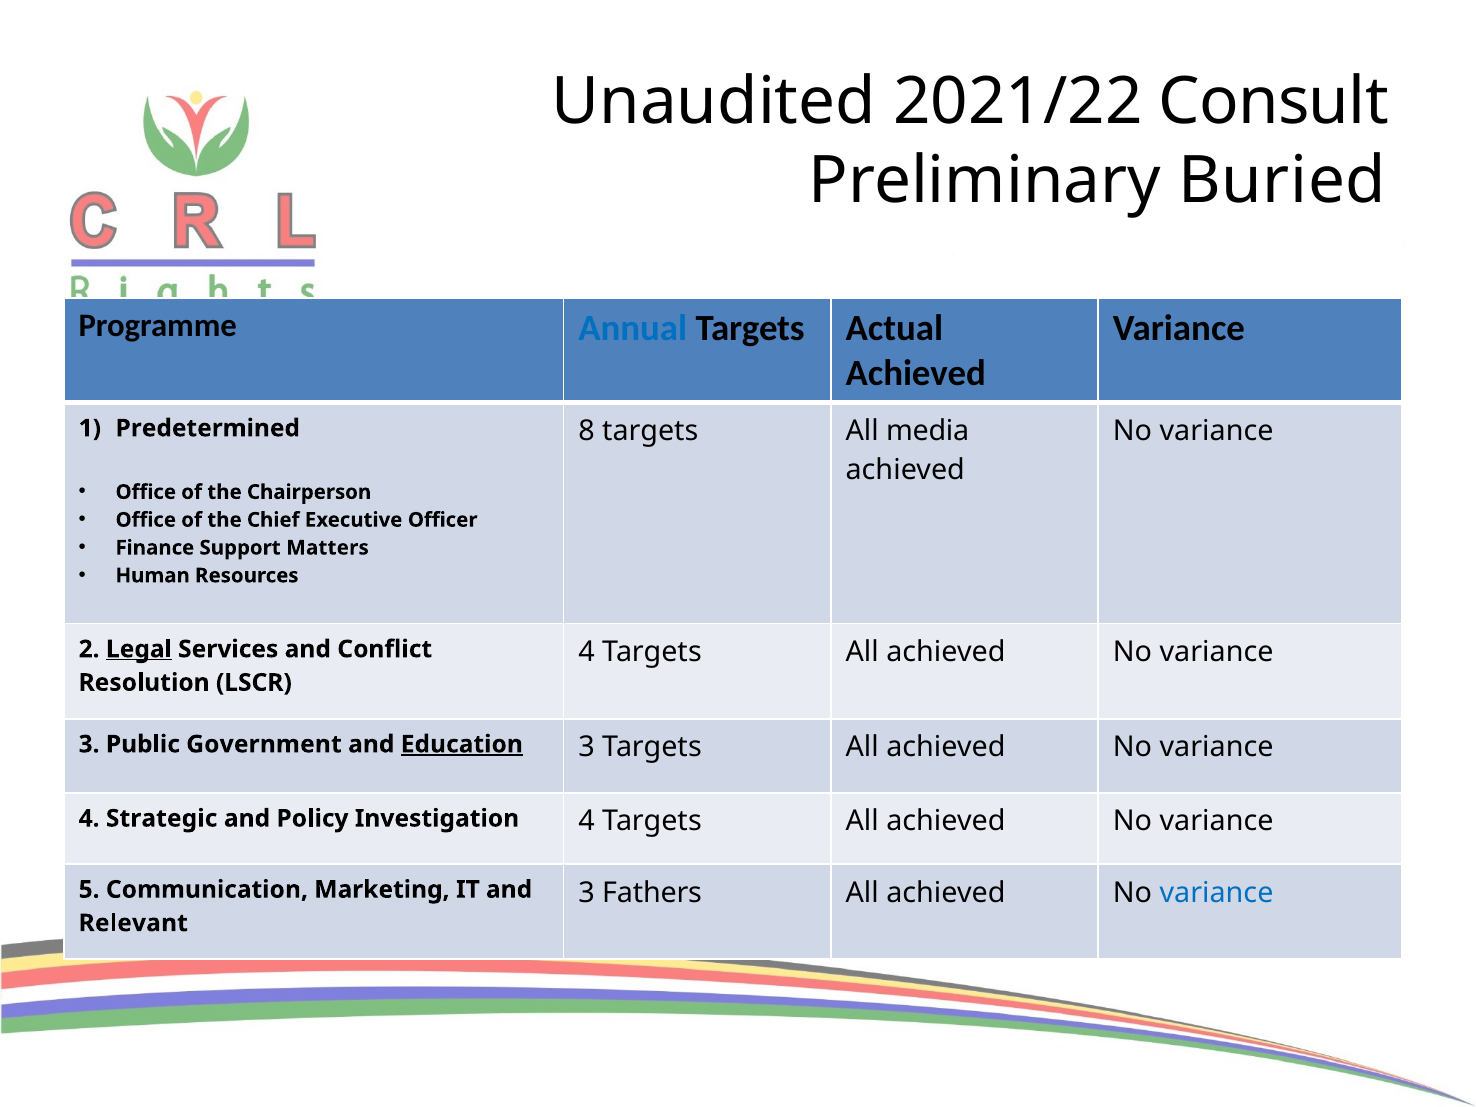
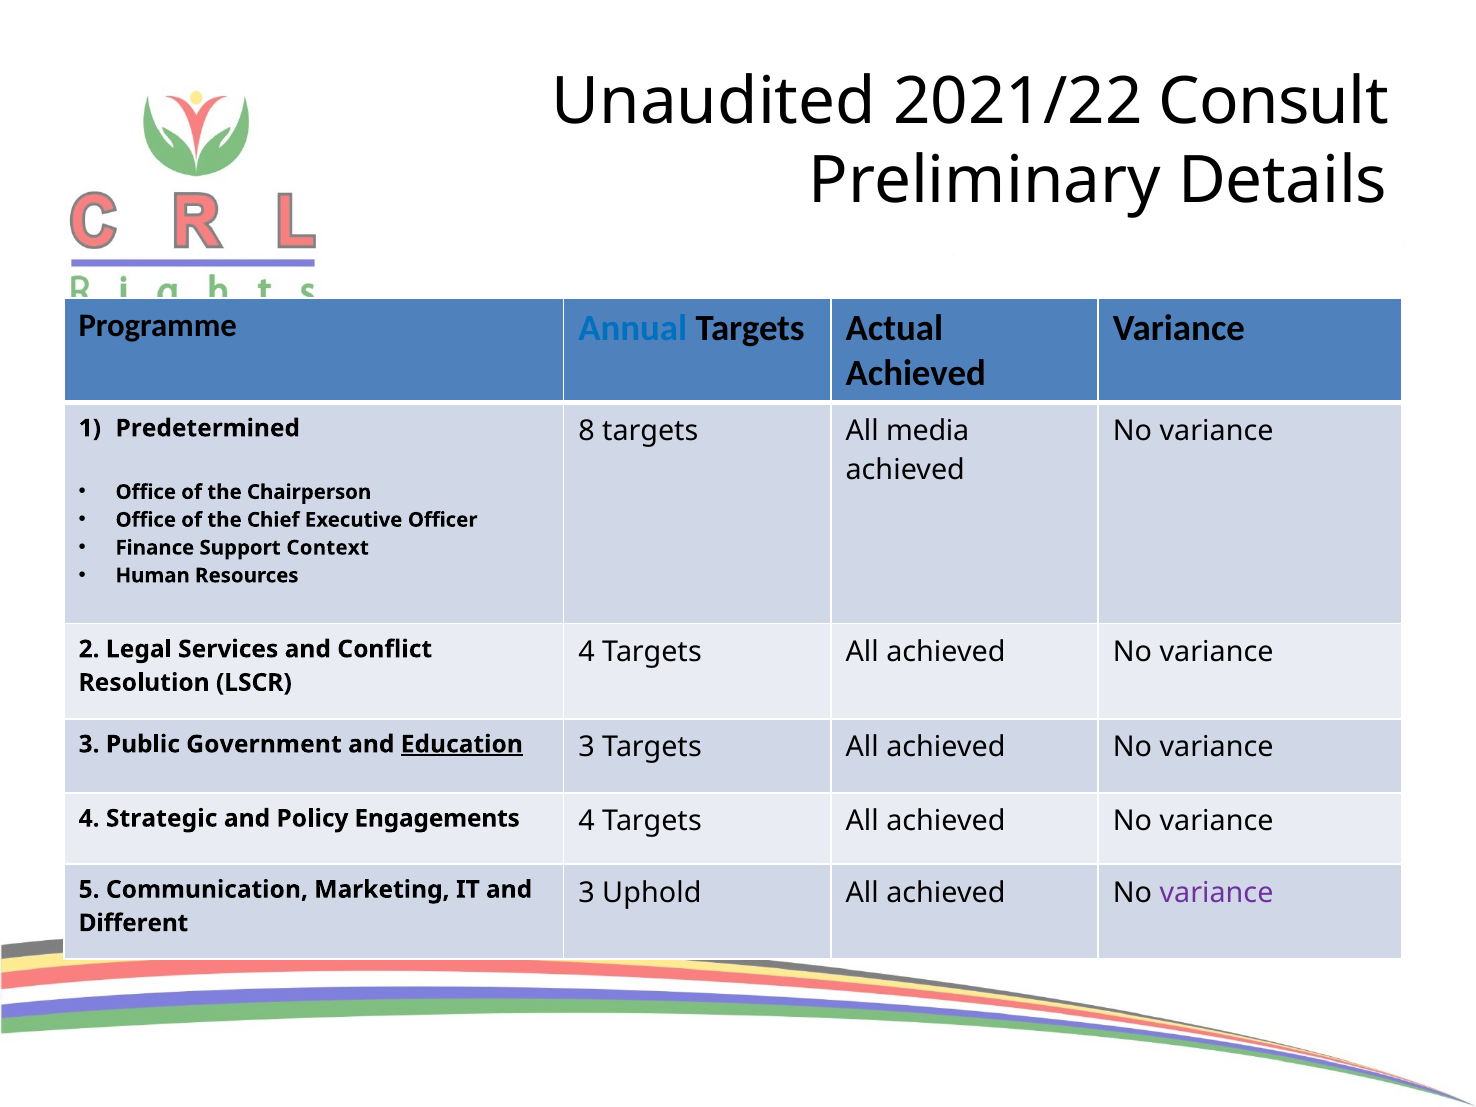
Buried: Buried -> Details (1283, 181)
Matters: Matters -> Context (328, 548)
Legal underline: present -> none (139, 649)
Investigation: Investigation -> Engagements (437, 818)
Fathers: Fathers -> Uphold (652, 893)
variance colour: blue -> purple (1217, 893)
Relevant: Relevant -> Different (133, 923)
